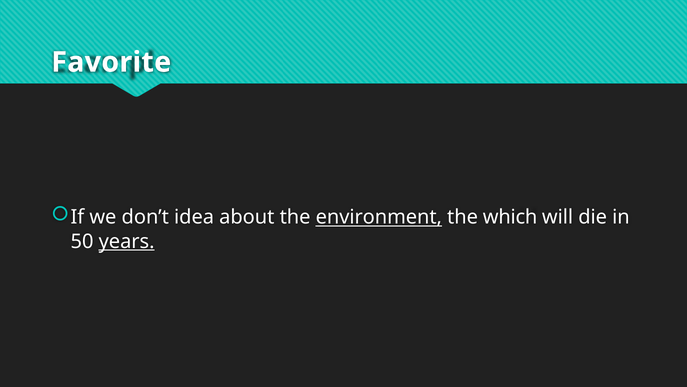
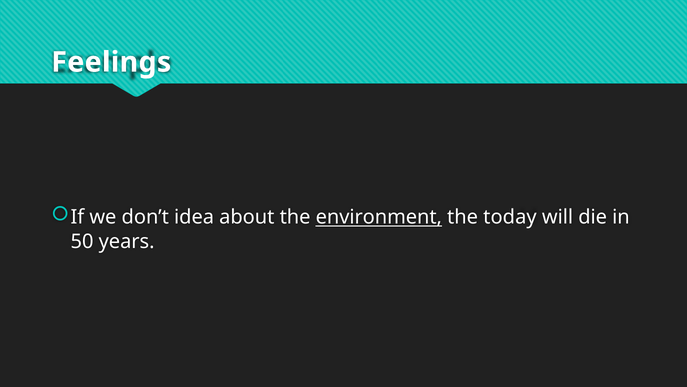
Favorite: Favorite -> Feelings (111, 62)
which: which -> today (510, 217)
years underline: present -> none (127, 241)
